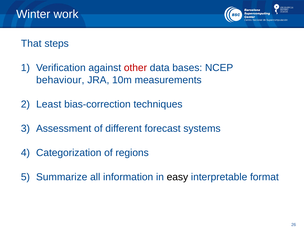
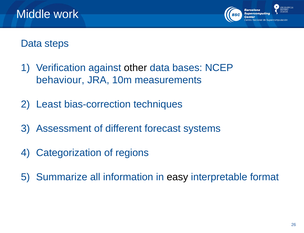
Winter: Winter -> Middle (33, 14)
That: That -> Data (31, 44)
other colour: red -> black (135, 68)
